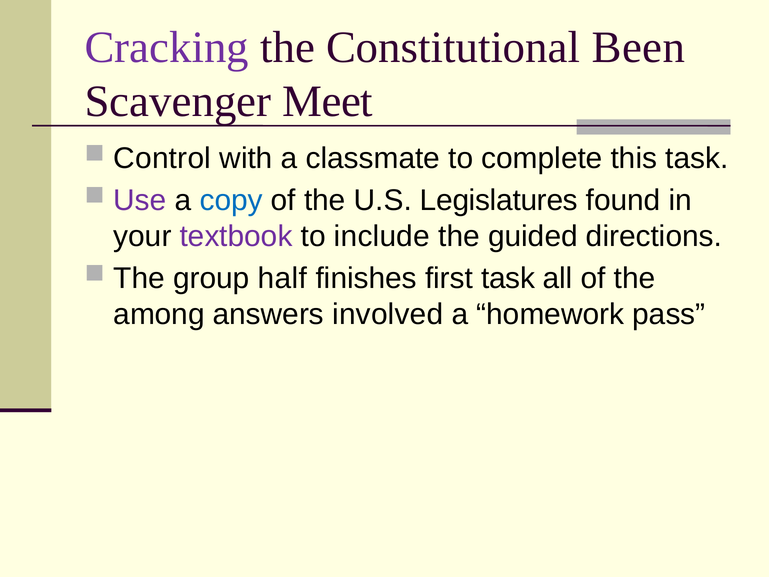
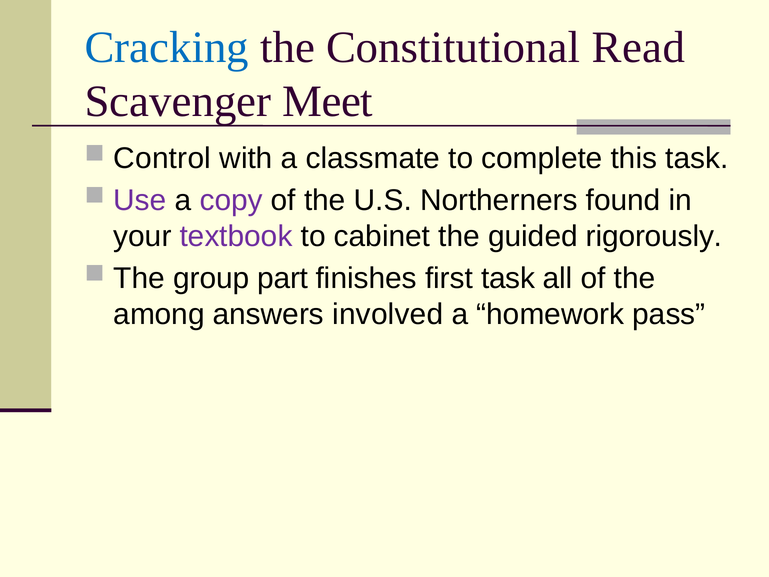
Cracking colour: purple -> blue (167, 48)
Been: Been -> Read (638, 48)
copy colour: blue -> purple (231, 200)
Legislatures: Legislatures -> Northerners (499, 200)
include: include -> cabinet (382, 236)
directions: directions -> rigorously (654, 236)
half: half -> part (283, 278)
